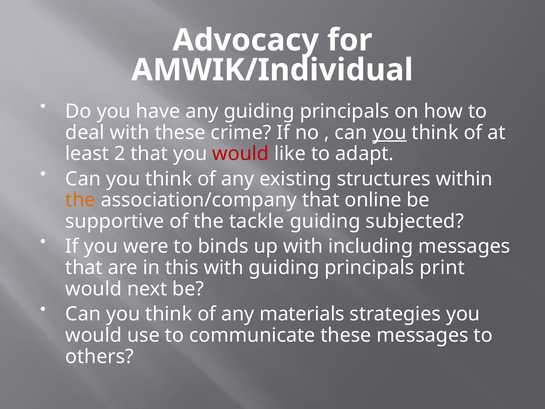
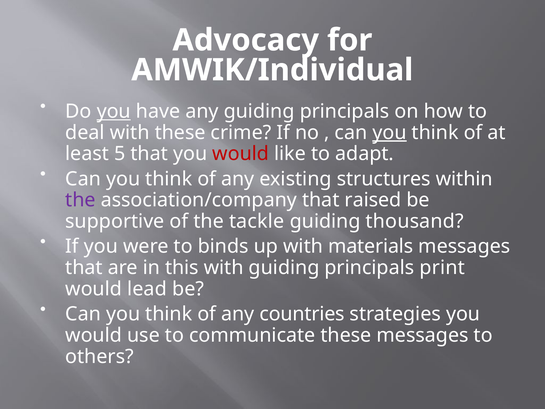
you underline: none -> present (114, 111)
2: 2 -> 5 (120, 154)
the colour: orange -> purple (80, 200)
online: online -> raised (373, 200)
subjected: subjected -> thousand (415, 221)
including: including -> materials (371, 246)
next: next -> lead (147, 289)
materials: materials -> countries (302, 314)
